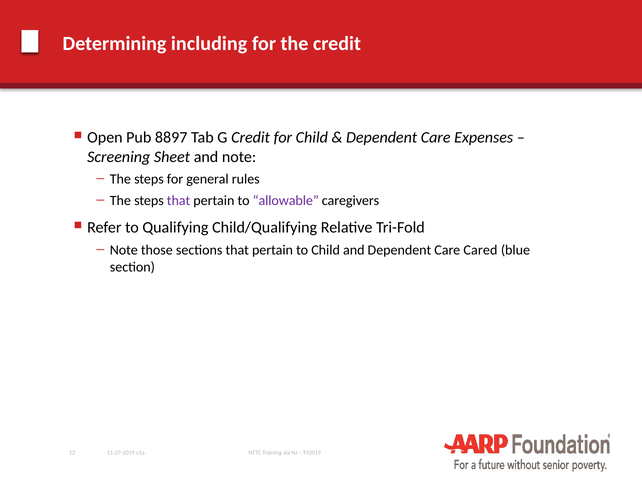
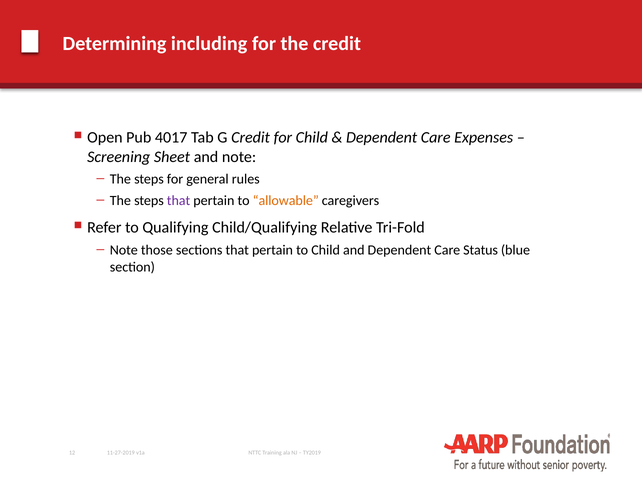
8897: 8897 -> 4017 (171, 138)
allowable colour: purple -> orange (286, 201)
Cared: Cared -> Status (481, 250)
